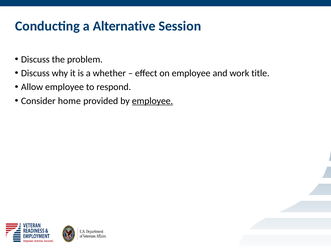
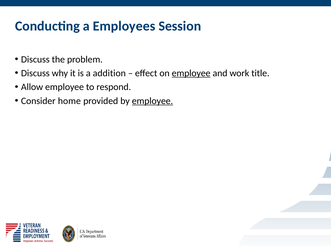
Alternative: Alternative -> Employees (124, 26)
whether: whether -> addition (109, 73)
employee underline: none -> present (191, 73)
